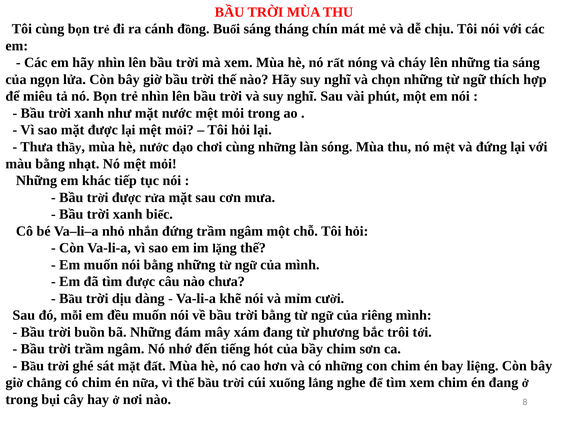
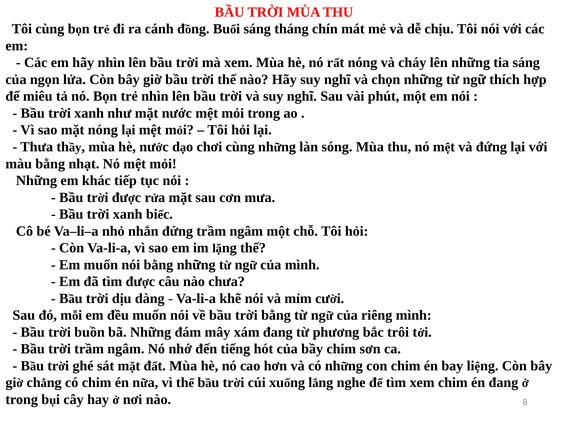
mặt được: được -> nóng (103, 130)
